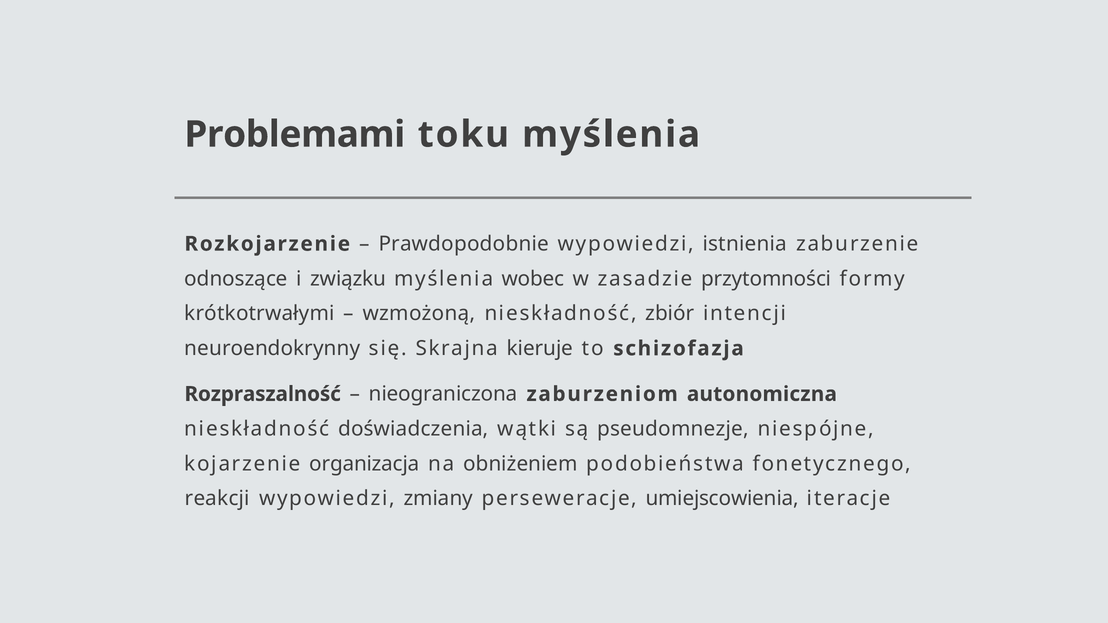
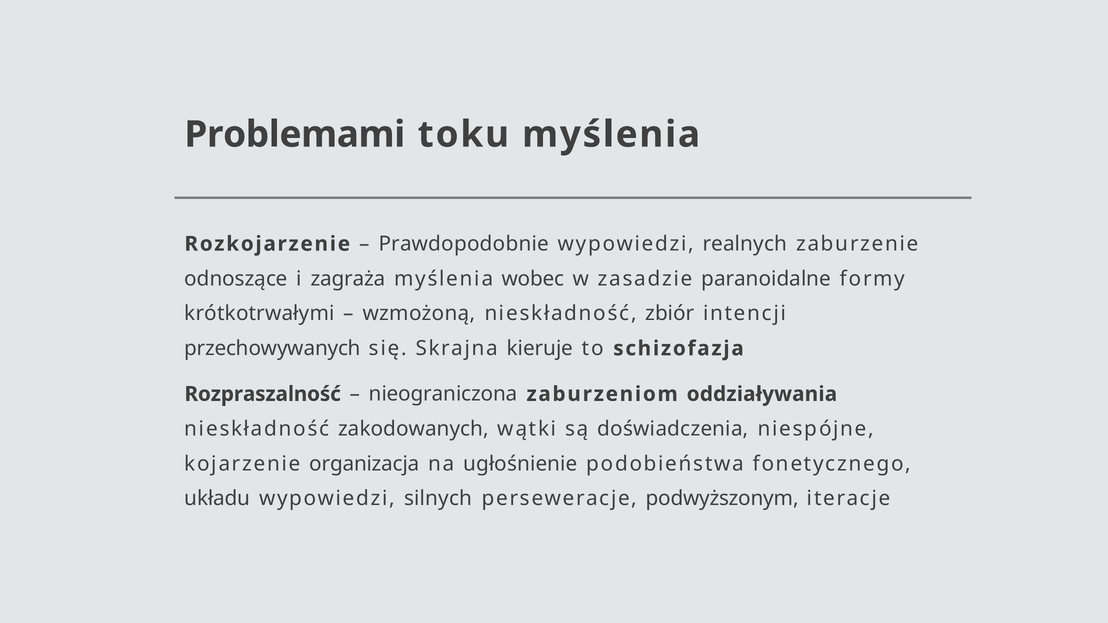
istnienia: istnienia -> realnych (745, 244)
związku: związku -> zagraża (348, 279)
przytomności: przytomności -> paranoidalne (766, 279)
neuroendokrynny: neuroendokrynny -> przechowywanych (272, 349)
autonomiczna: autonomiczna -> oddziaływania (762, 394)
doświadczenia: doświadczenia -> zakodowanych (413, 429)
pseudomnezje: pseudomnezje -> doświadczenia (673, 429)
obniżeniem: obniżeniem -> ugłośnienie (520, 464)
reakcji: reakcji -> układu (217, 499)
zmiany: zmiany -> silnych (438, 499)
umiejscowienia: umiejscowienia -> podwyższonym (722, 499)
